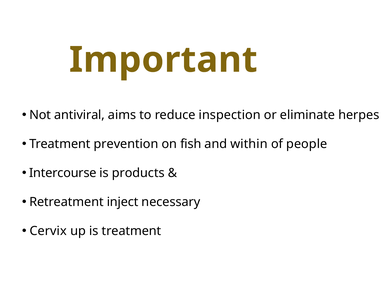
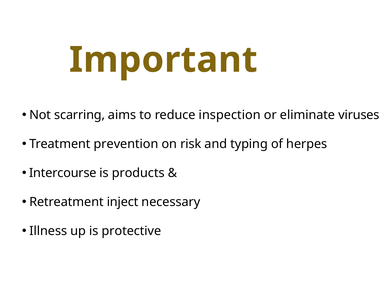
antiviral: antiviral -> scarring (80, 115)
herpes: herpes -> viruses (359, 115)
fish: fish -> risk (191, 144)
within: within -> typing (249, 144)
people: people -> herpes (307, 144)
Cervix: Cervix -> Illness (48, 231)
is treatment: treatment -> protective (131, 231)
